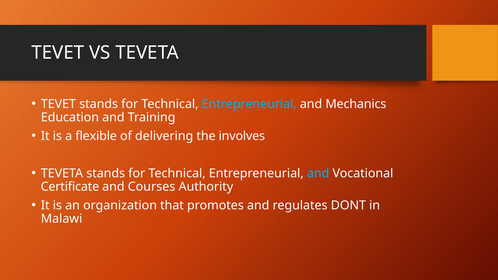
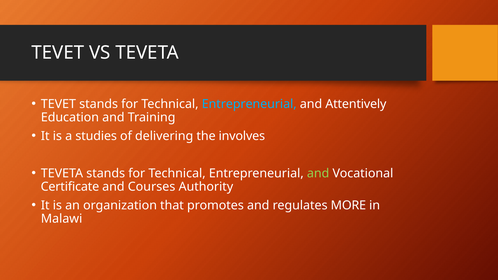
Mechanics: Mechanics -> Attentively (356, 104)
flexible: flexible -> studies (96, 136)
and colour: light blue -> light green (318, 173)
DONT: DONT -> MORE (348, 205)
